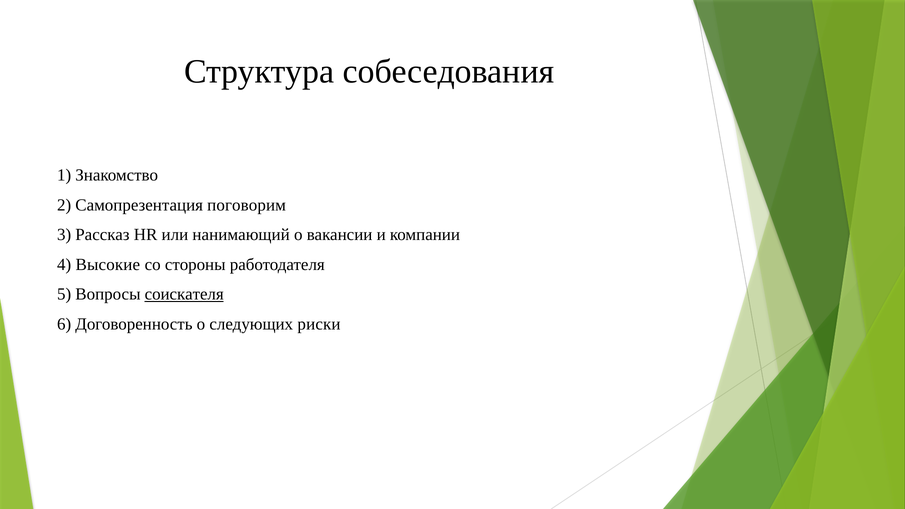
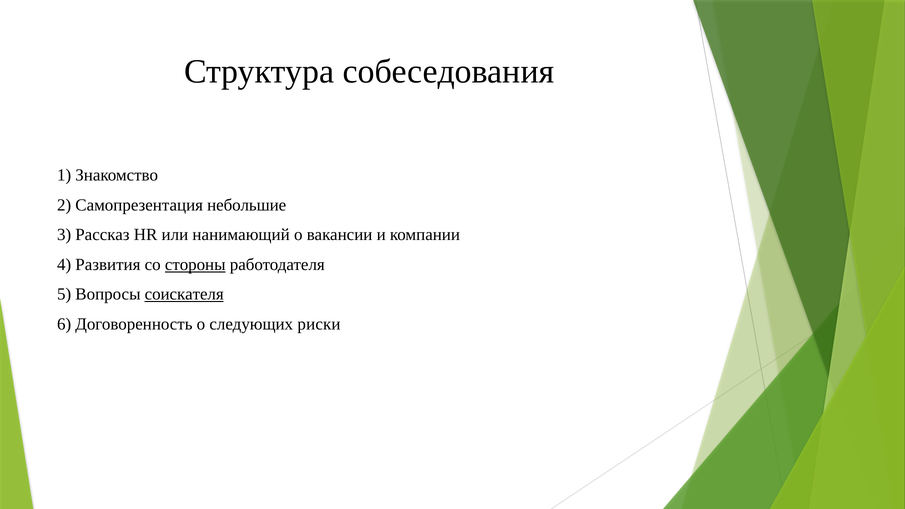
поговорим: поговорим -> небольшие (247, 205)
Высокие: Высокие -> Развития (108, 265)
стороны underline: none -> present (195, 265)
